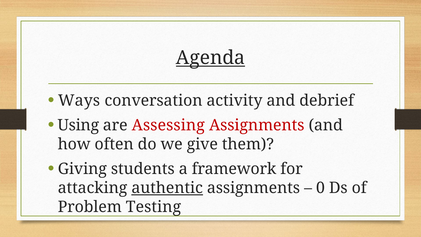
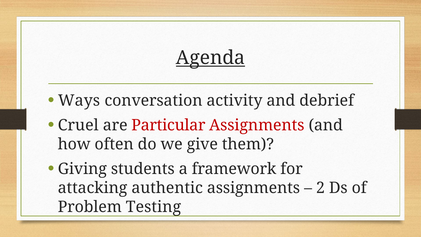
Using: Using -> Cruel (78, 125)
Assessing: Assessing -> Particular (168, 125)
authentic underline: present -> none (167, 188)
0: 0 -> 2 (320, 188)
